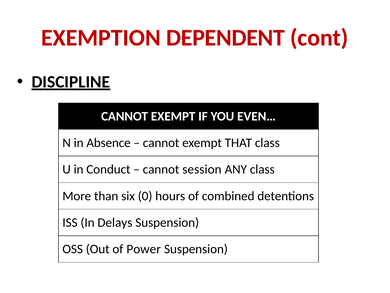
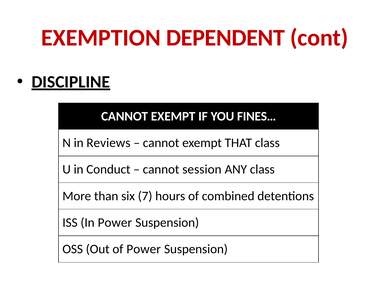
EVEN…: EVEN… -> FINES… (257, 116)
Absence: Absence -> Reviews (108, 143)
0: 0 -> 7 (145, 196)
In Delays: Delays -> Power (115, 222)
